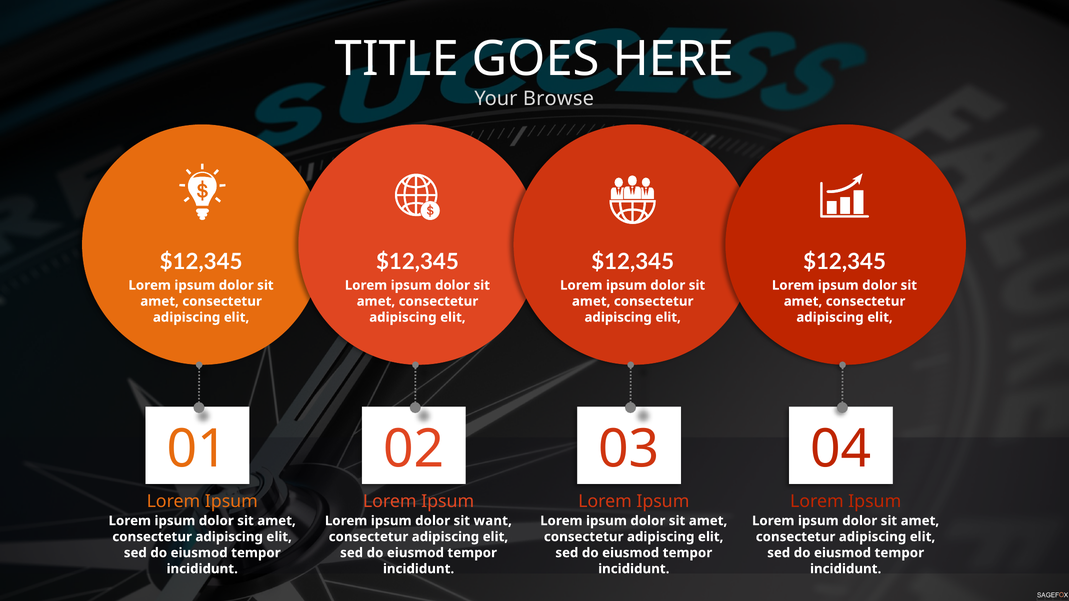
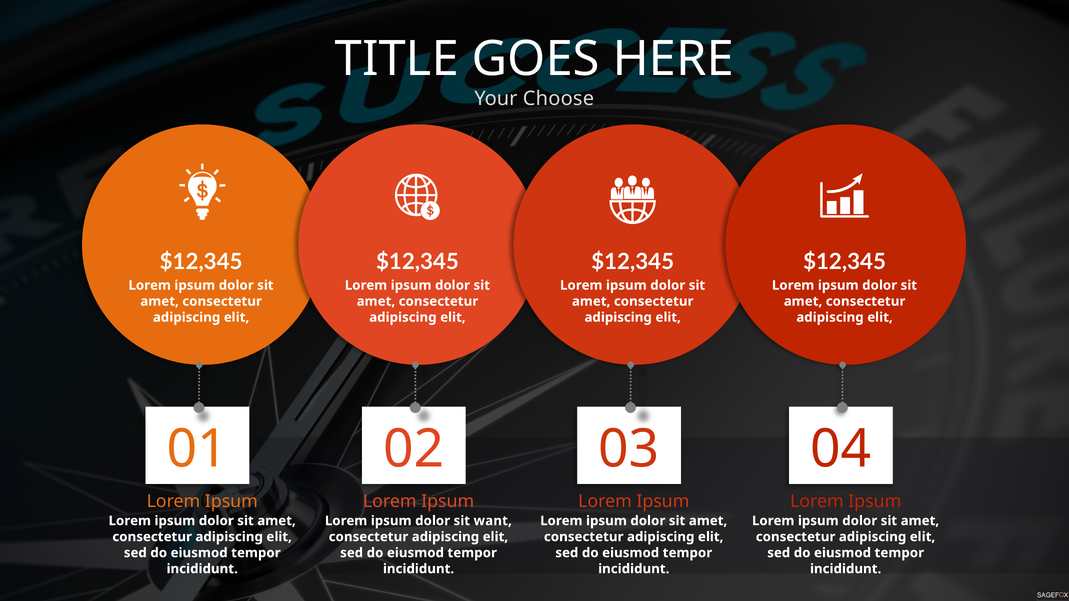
Browse: Browse -> Choose (558, 99)
